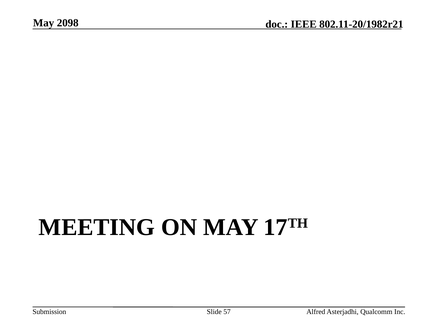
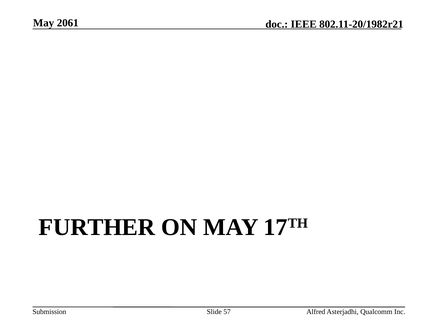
2098: 2098 -> 2061 (68, 23)
MEETING: MEETING -> FURTHER (97, 227)
